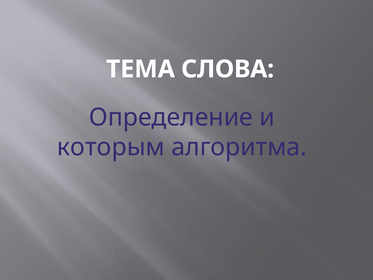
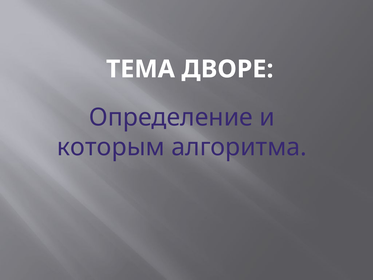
СЛОВА: СЛОВА -> ДВОРЕ (227, 69)
